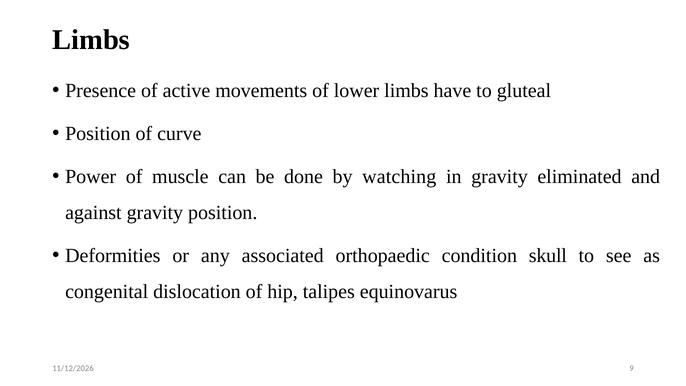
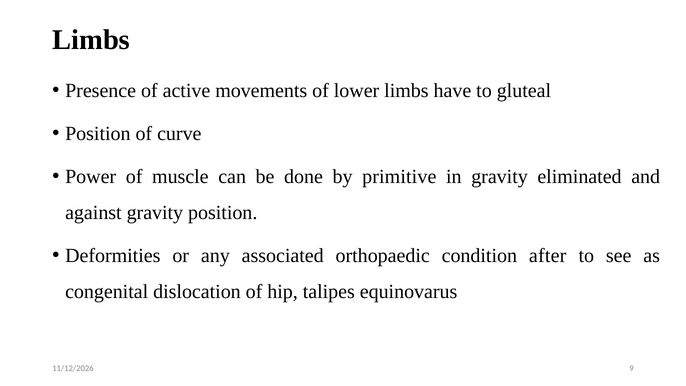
watching: watching -> primitive (399, 177)
skull: skull -> after (548, 256)
